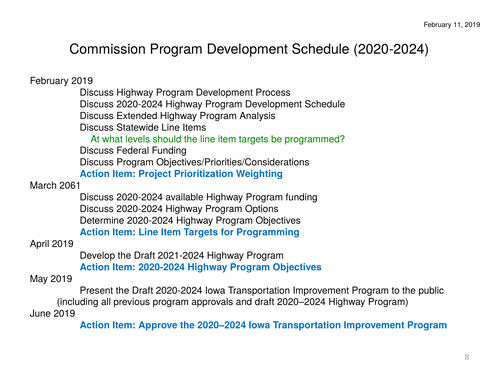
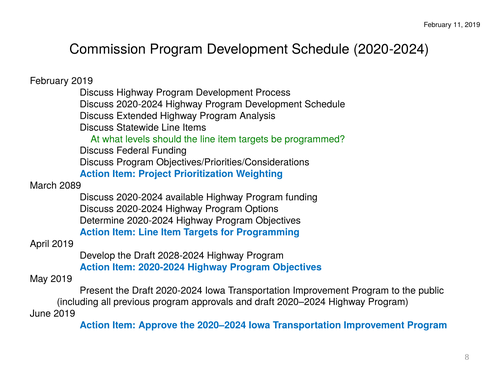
2061: 2061 -> 2089 (70, 186)
2021-2024: 2021-2024 -> 2028-2024 (181, 256)
